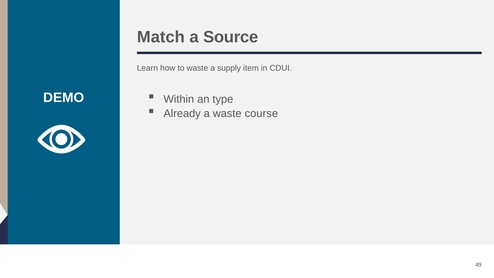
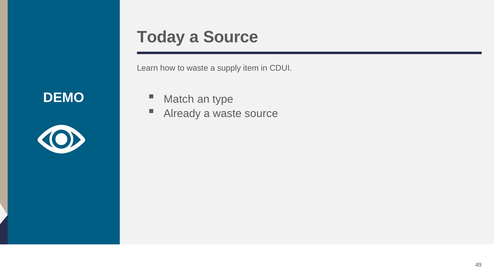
Match: Match -> Today (161, 37)
Within: Within -> Match (179, 99)
waste course: course -> source (261, 114)
